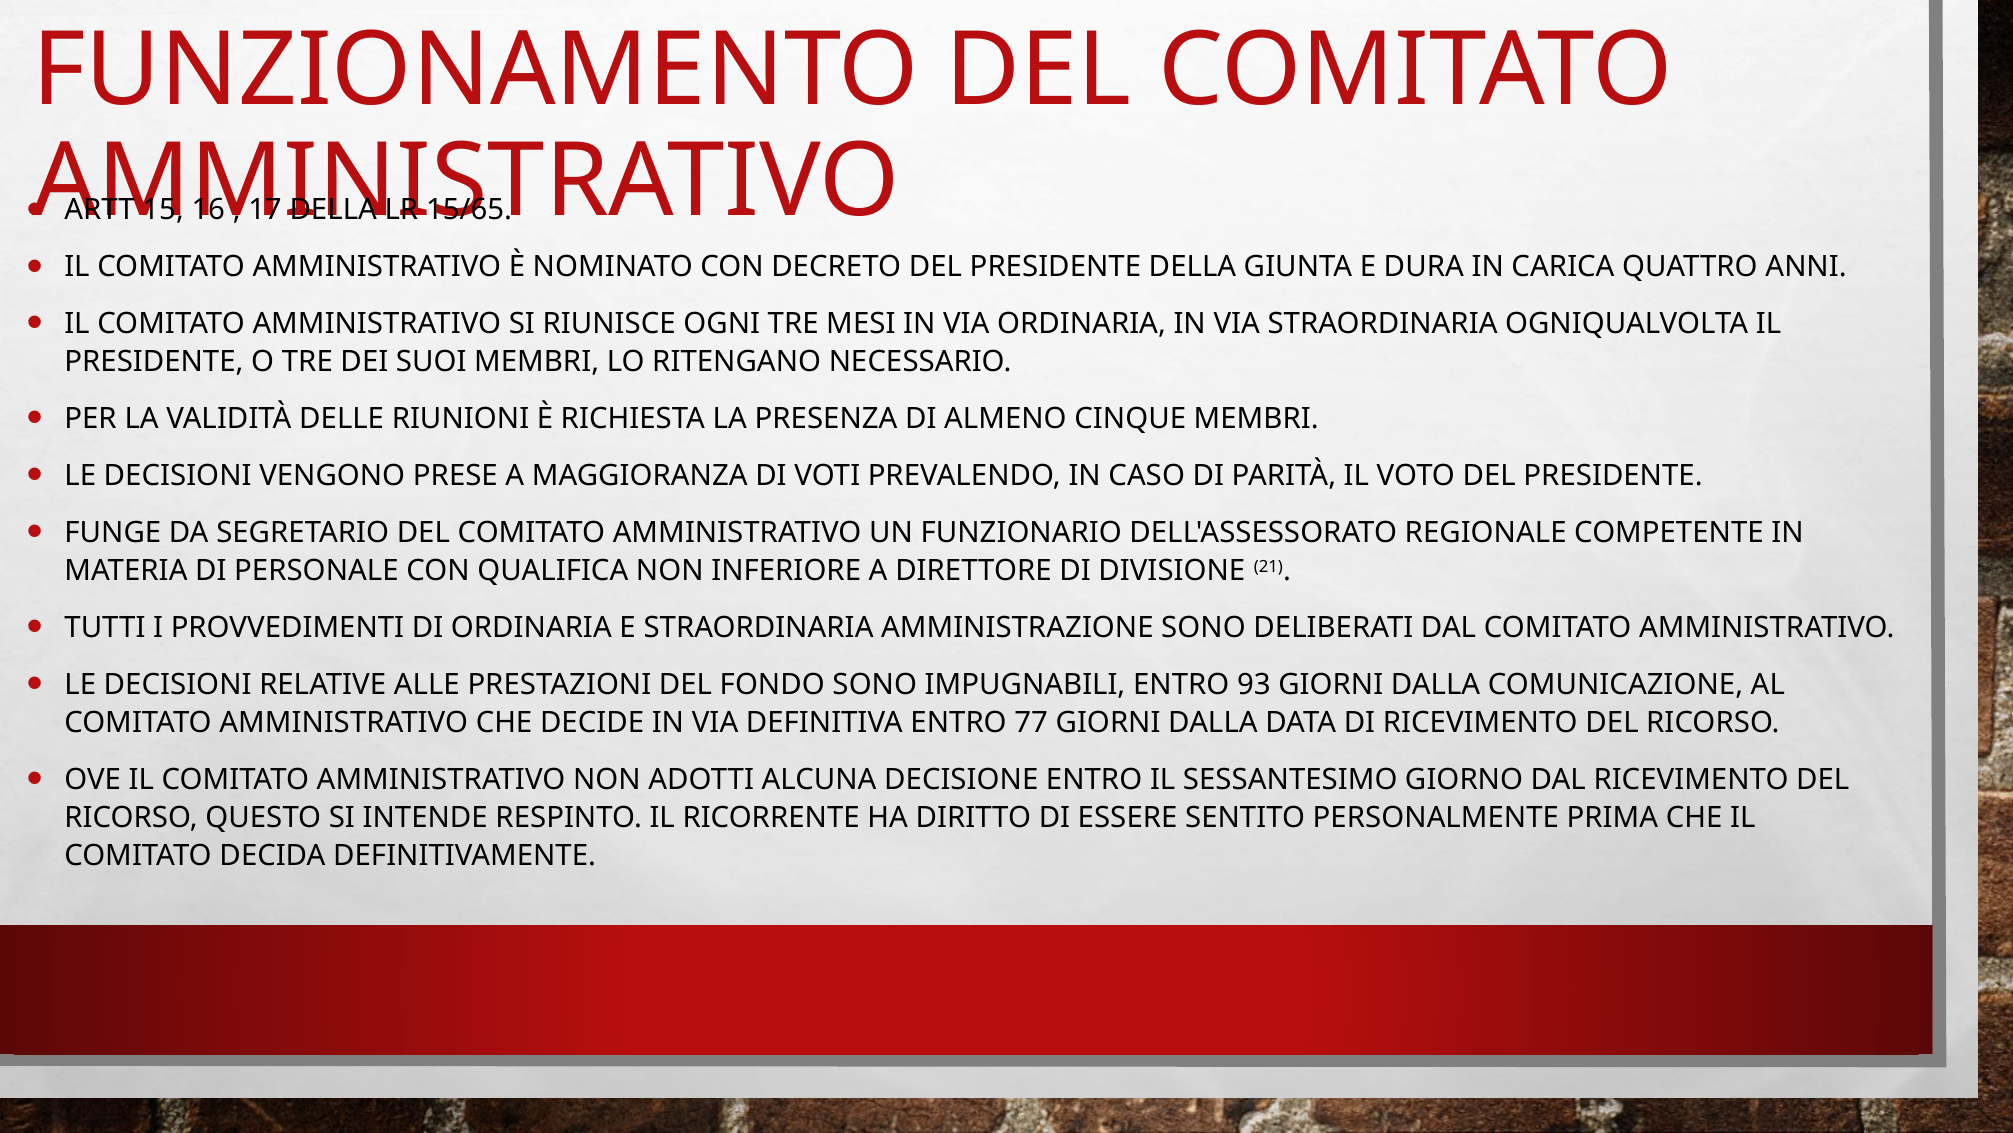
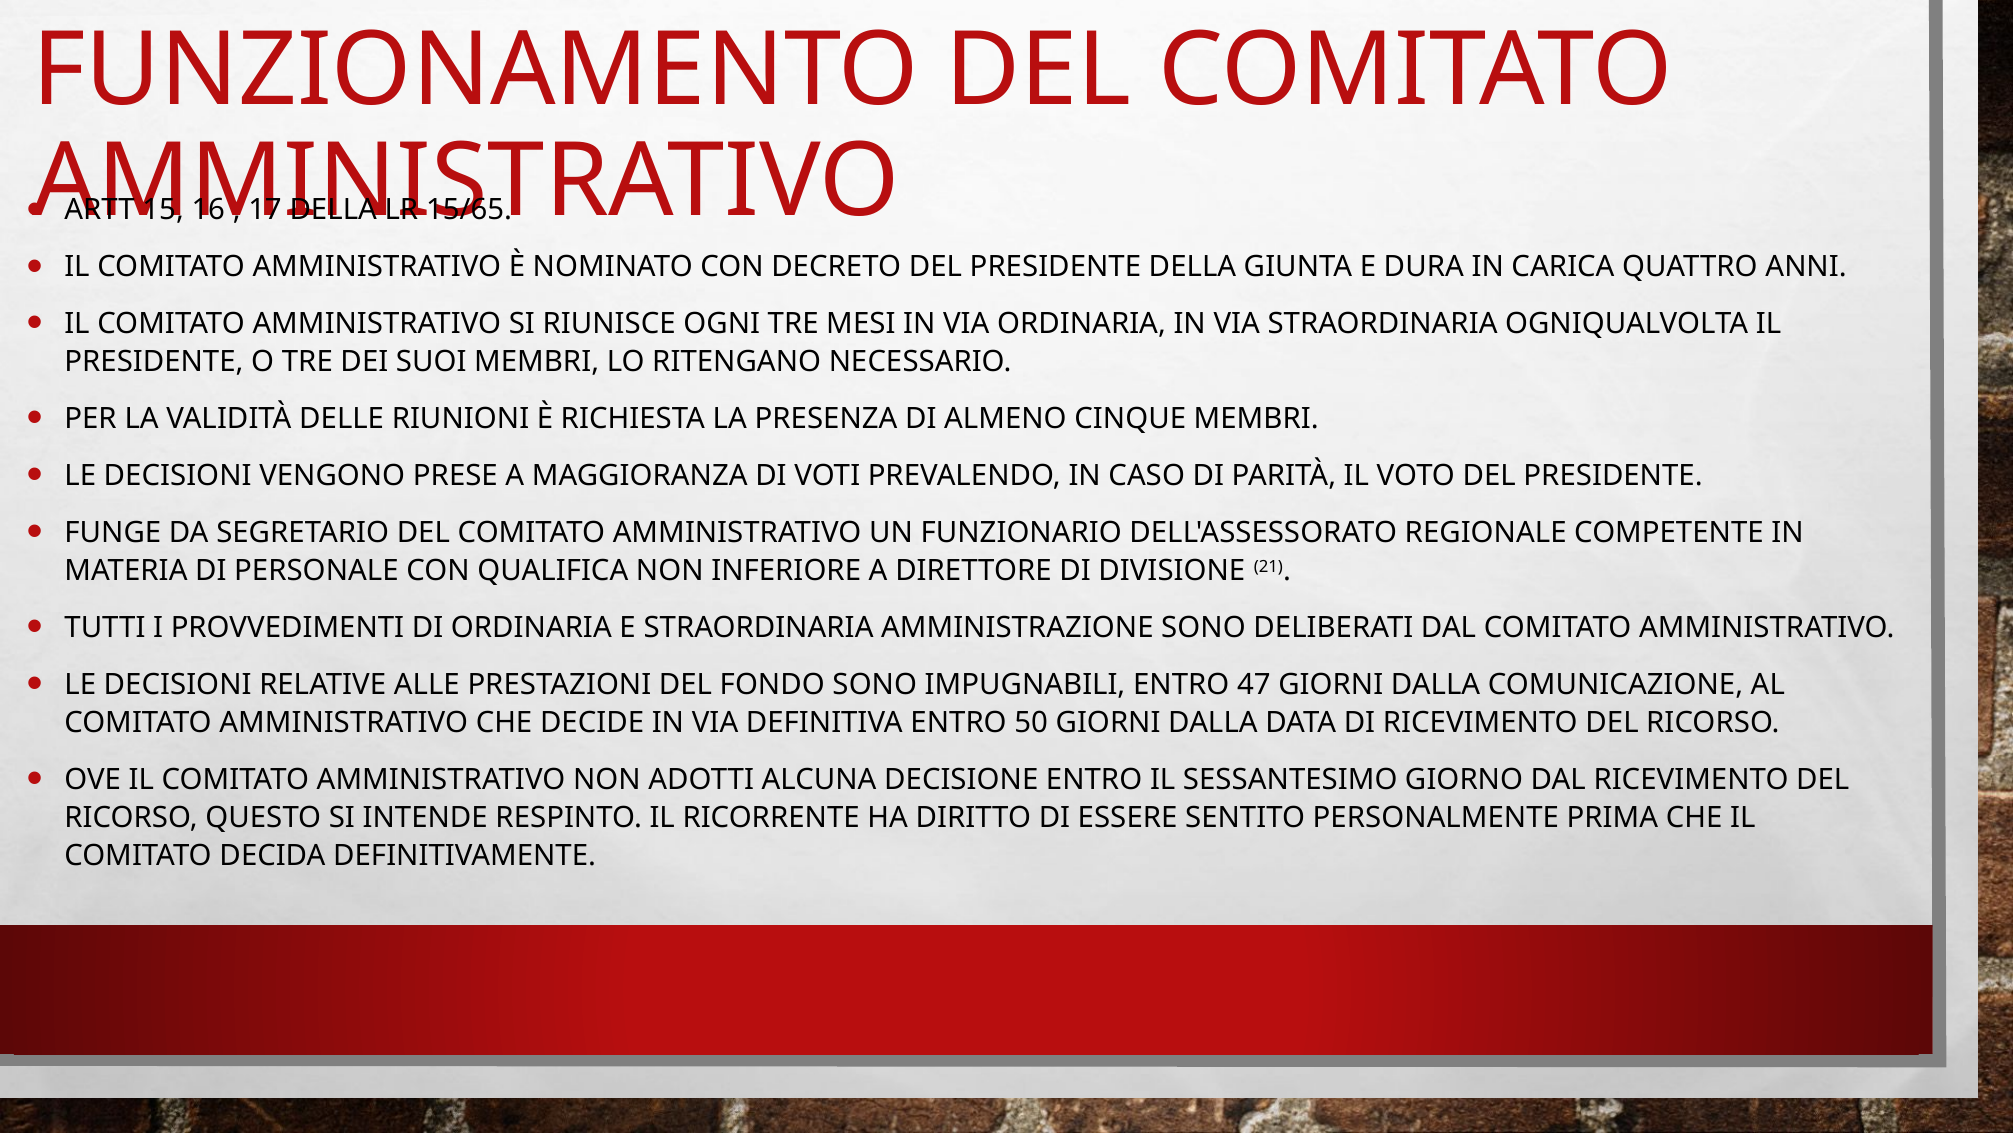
93: 93 -> 47 (1254, 684)
77: 77 -> 50 (1031, 722)
